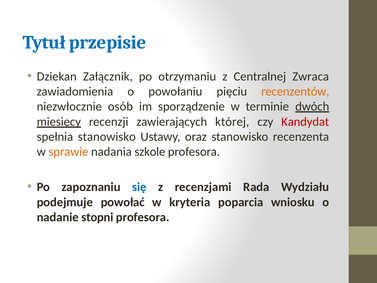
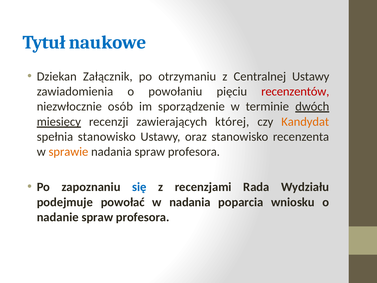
przepisie: przepisie -> naukowe (108, 42)
Centralnej Zwraca: Zwraca -> Ustawy (311, 76)
recenzentów colour: orange -> red (295, 91)
Kandydat colour: red -> orange (305, 122)
nadania szkole: szkole -> spraw (150, 152)
w kryteria: kryteria -> nadania (190, 202)
nadanie stopni: stopni -> spraw (97, 217)
